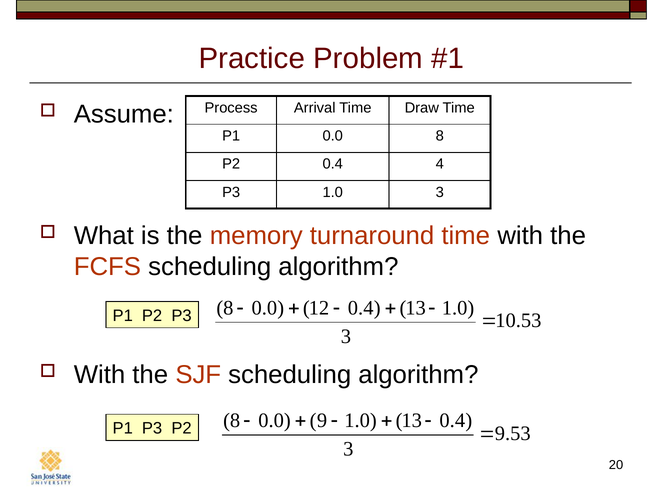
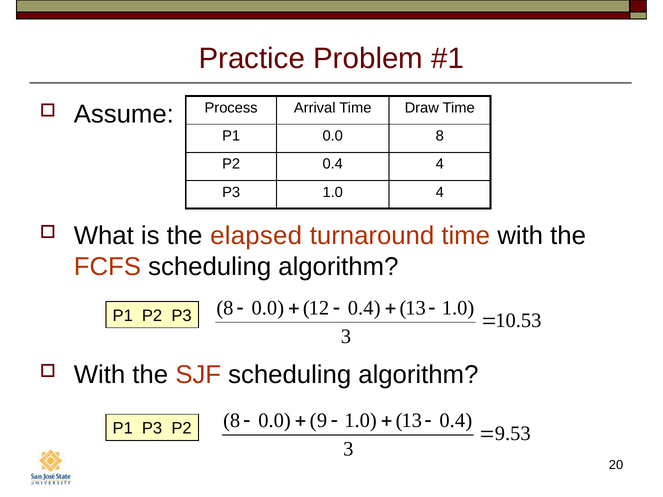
1.0 3: 3 -> 4 (440, 192)
memory: memory -> elapsed (256, 236)
